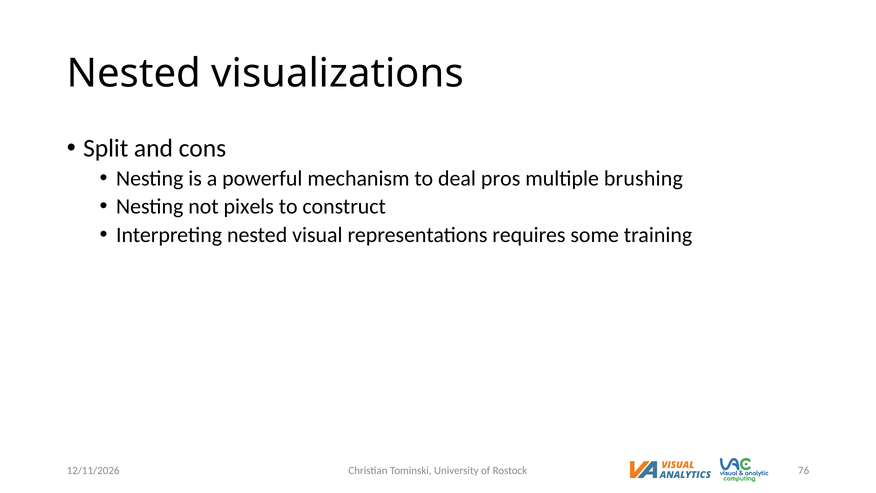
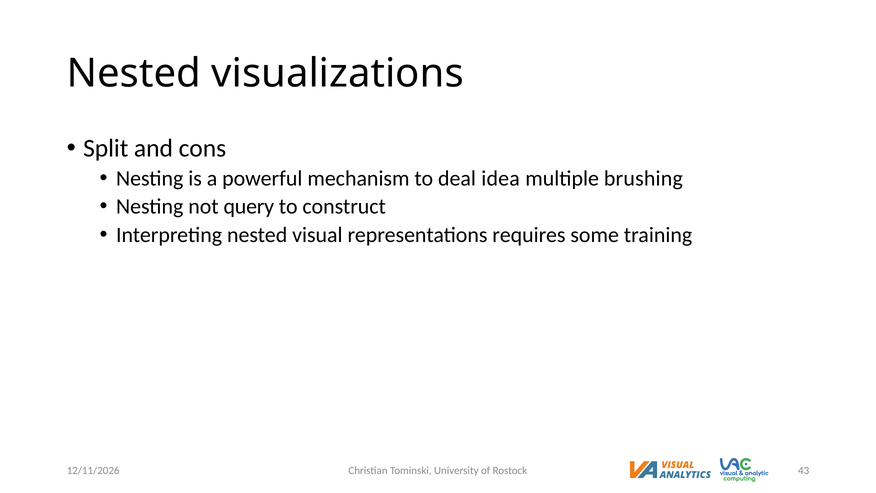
pros: pros -> idea (501, 178)
pixels: pixels -> query (249, 207)
76: 76 -> 43 (804, 470)
